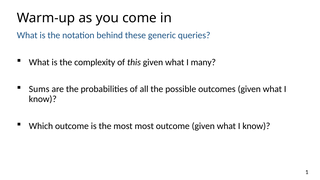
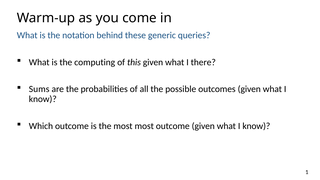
complexity: complexity -> computing (95, 62)
many: many -> there (203, 62)
